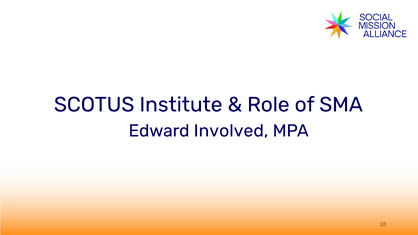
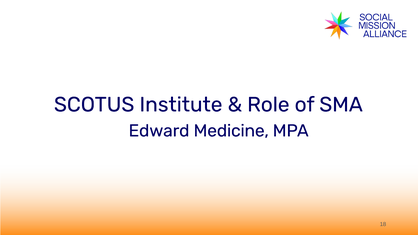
Involved: Involved -> Medicine (231, 131)
